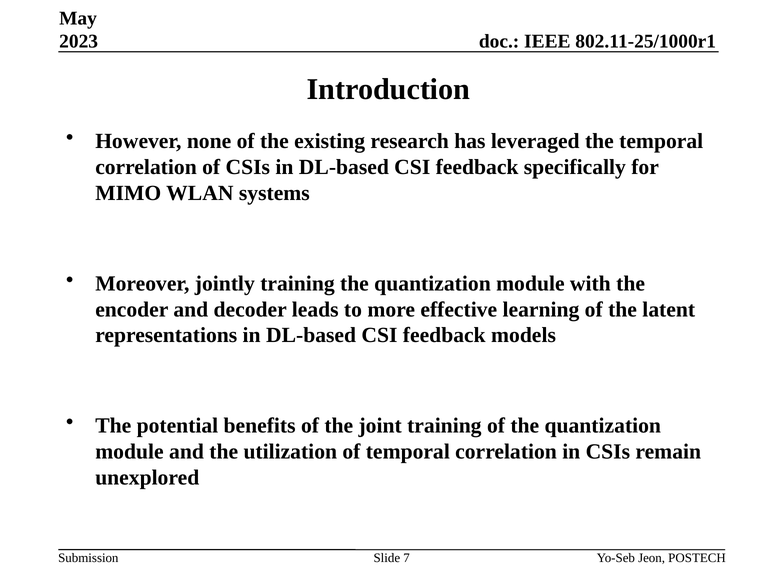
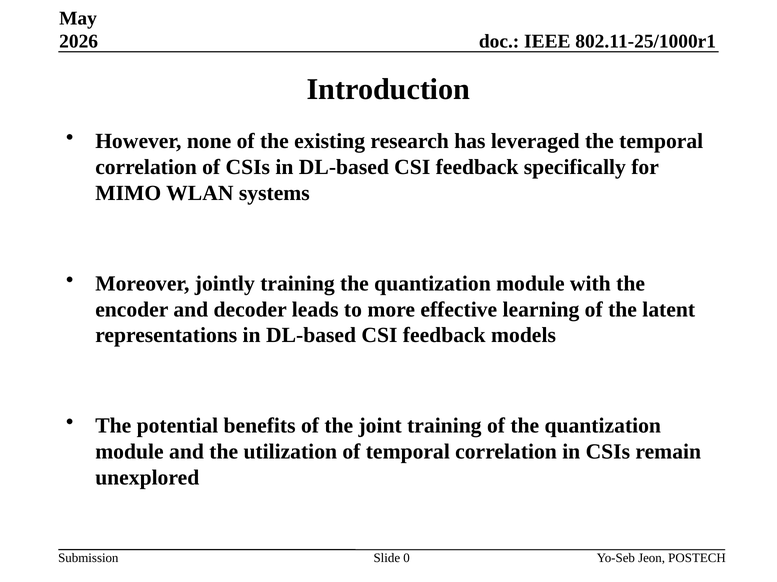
2023: 2023 -> 2026 (79, 41)
7: 7 -> 0 (407, 559)
